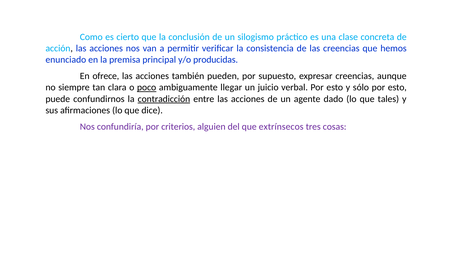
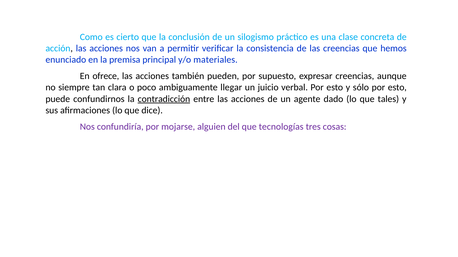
producidas: producidas -> materiales (216, 60)
poco underline: present -> none (147, 88)
criterios: criterios -> mojarse (178, 127)
extrínsecos: extrínsecos -> tecnologías (281, 127)
